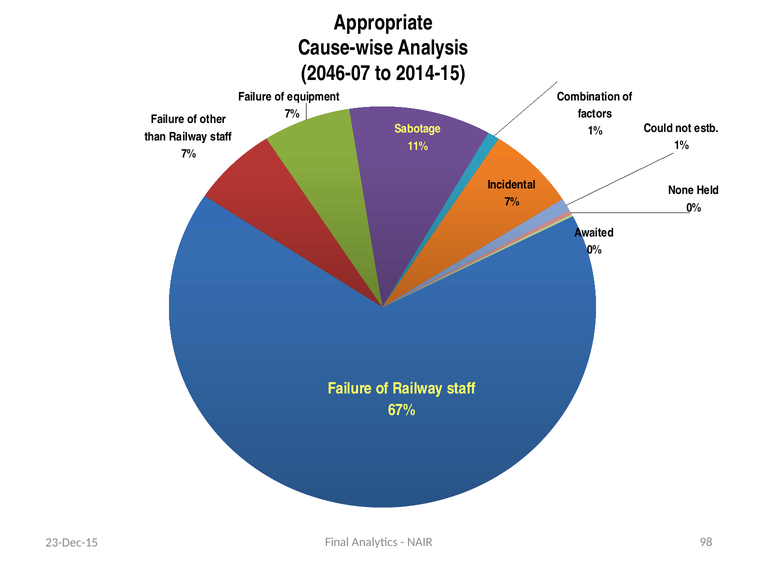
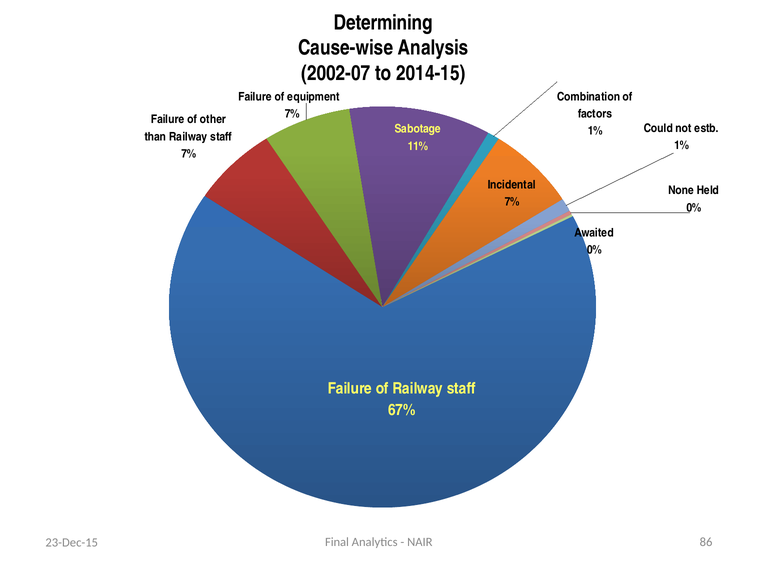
Appropriate: Appropriate -> Determining (383, 23)
2046-07: 2046-07 -> 2002-07 (336, 73)
98: 98 -> 86 (706, 543)
